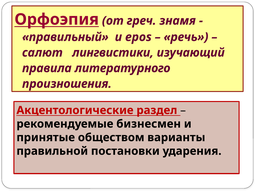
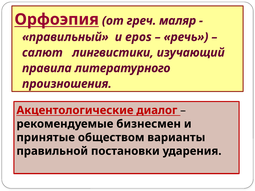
знамя: знамя -> маляр (178, 21)
раздел: раздел -> диалог (157, 110)
